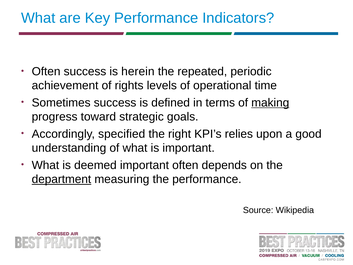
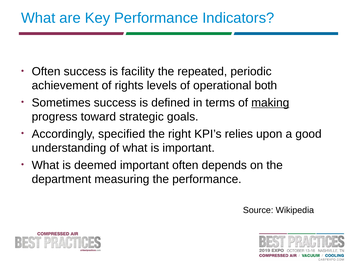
herein: herein -> facility (138, 71)
time: time -> both (266, 86)
department underline: present -> none (61, 179)
